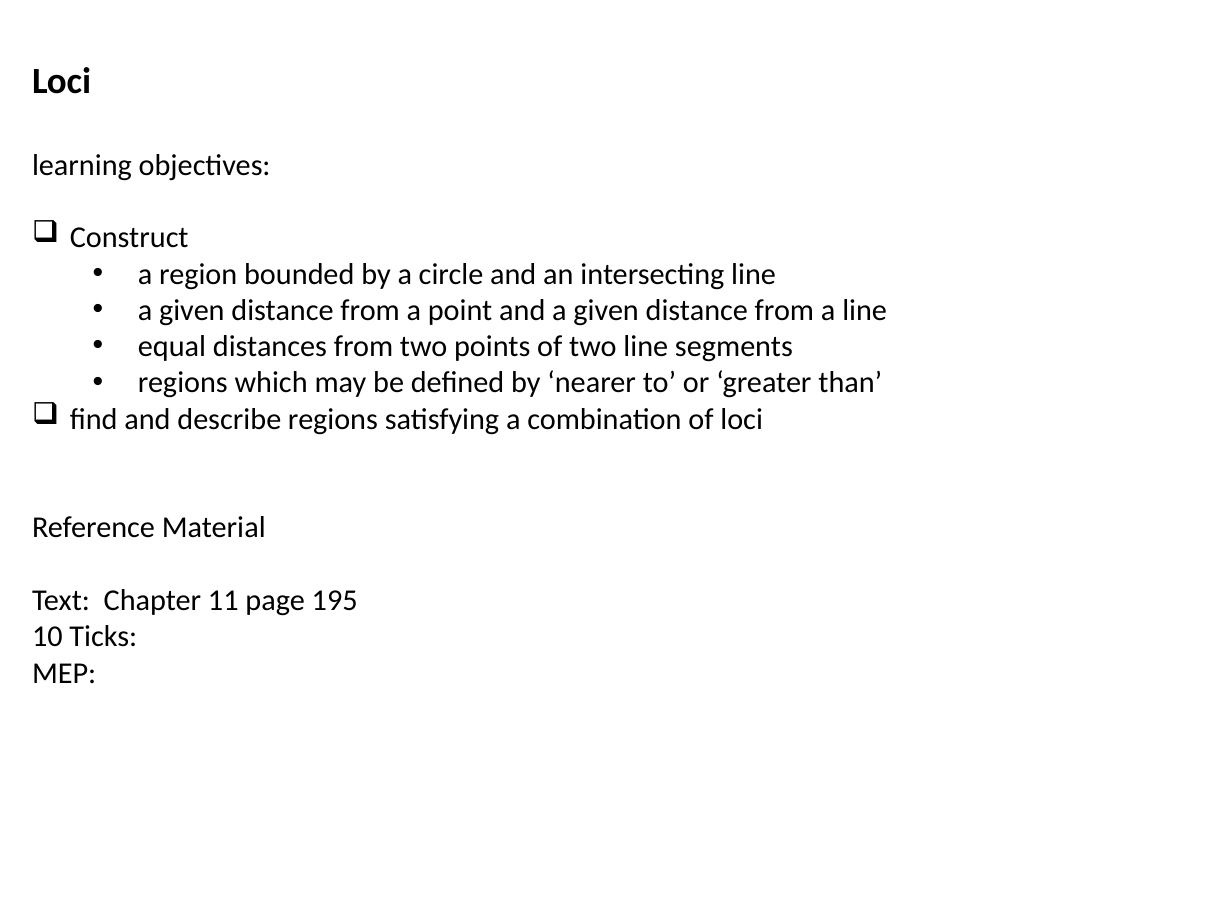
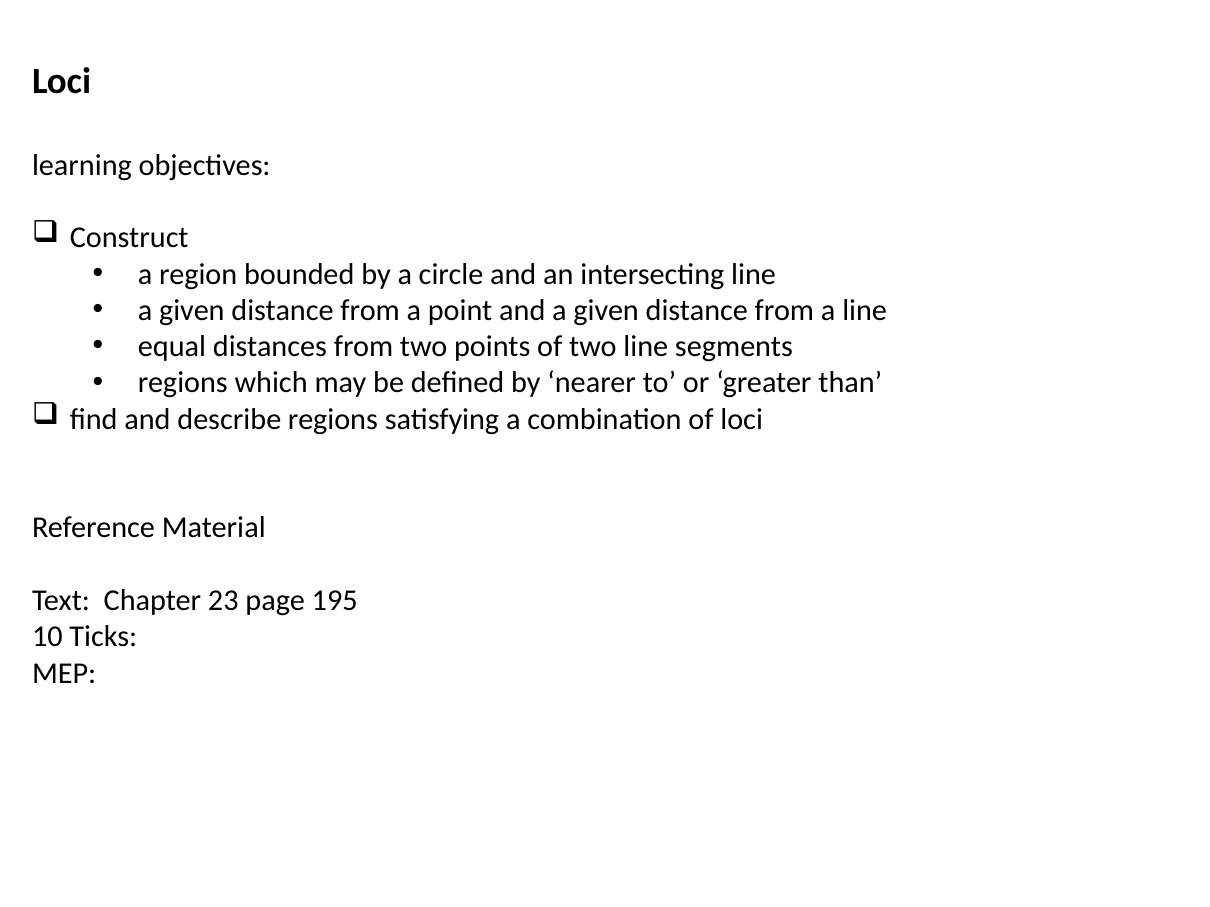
11: 11 -> 23 (223, 601)
